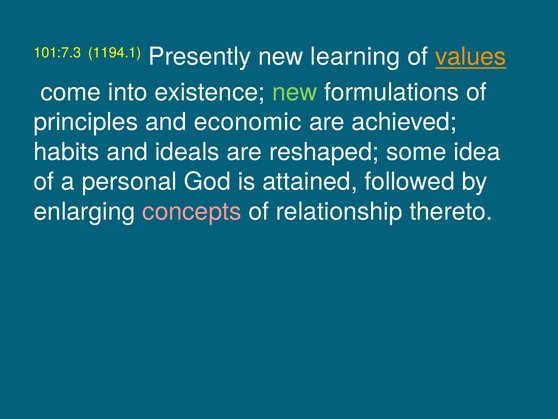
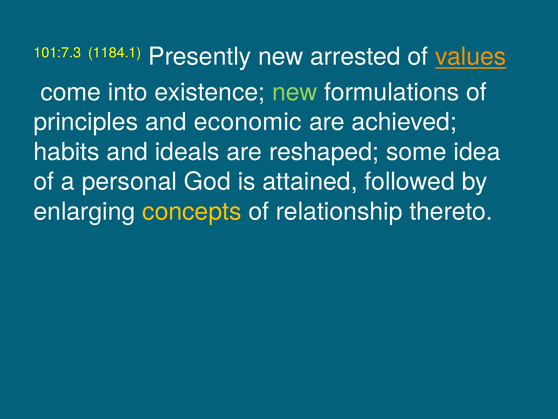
1194.1: 1194.1 -> 1184.1 (115, 53)
learning: learning -> arrested (355, 57)
concepts colour: pink -> yellow (192, 211)
